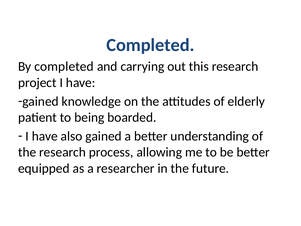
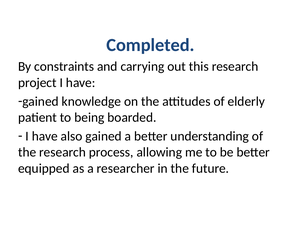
By completed: completed -> constraints (64, 66)
